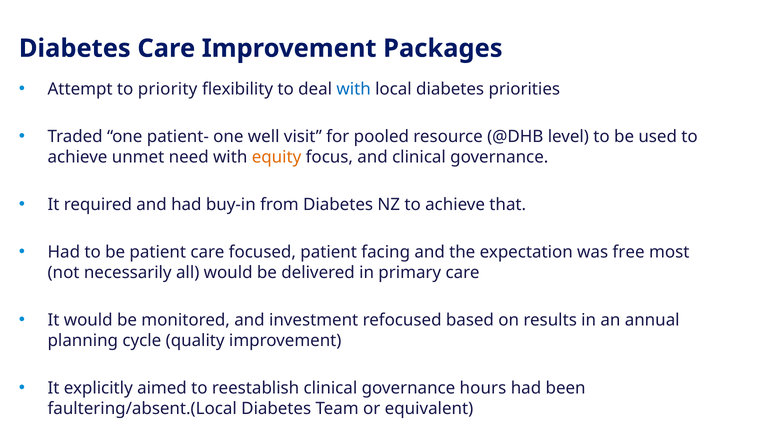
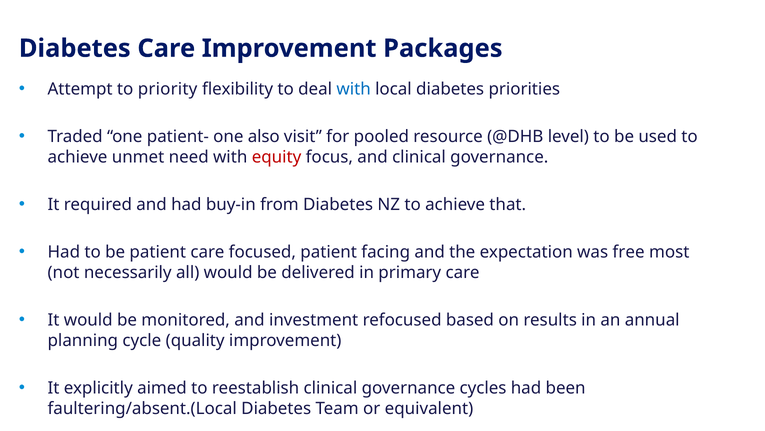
well: well -> also (264, 136)
equity colour: orange -> red (277, 157)
hours: hours -> cycles (483, 388)
